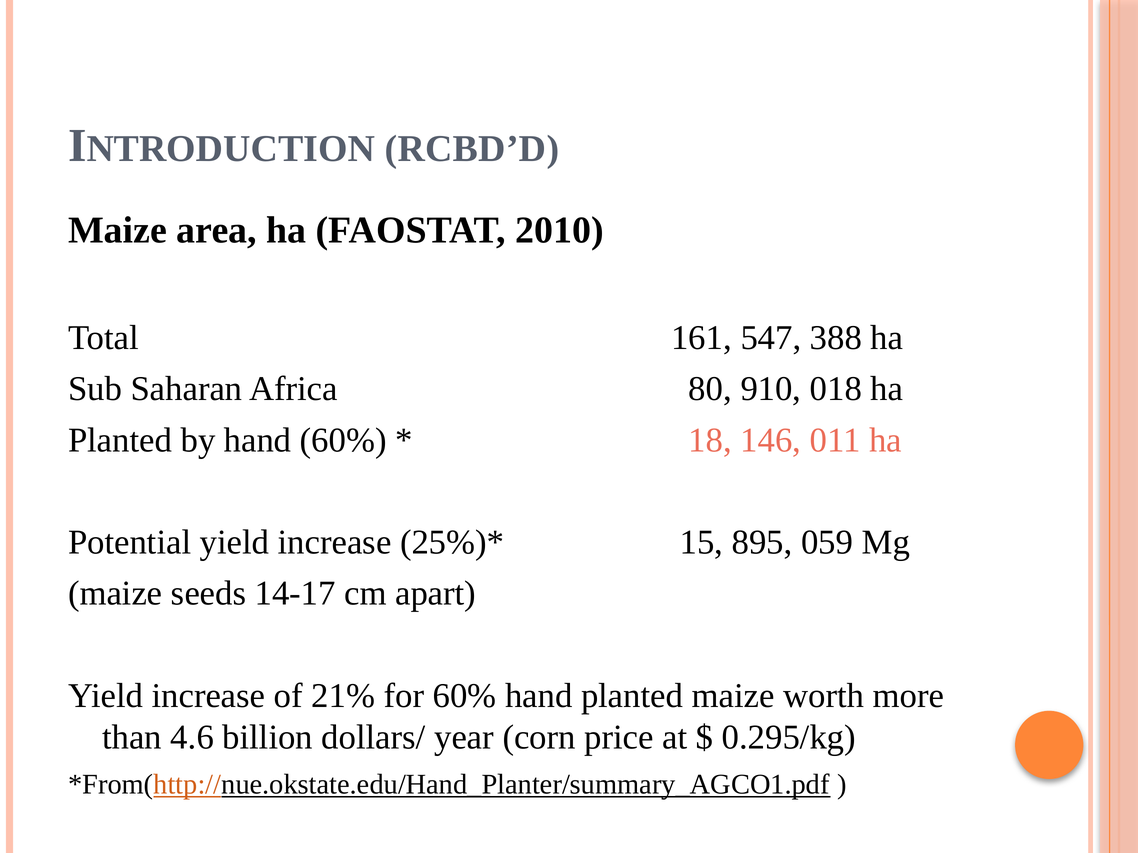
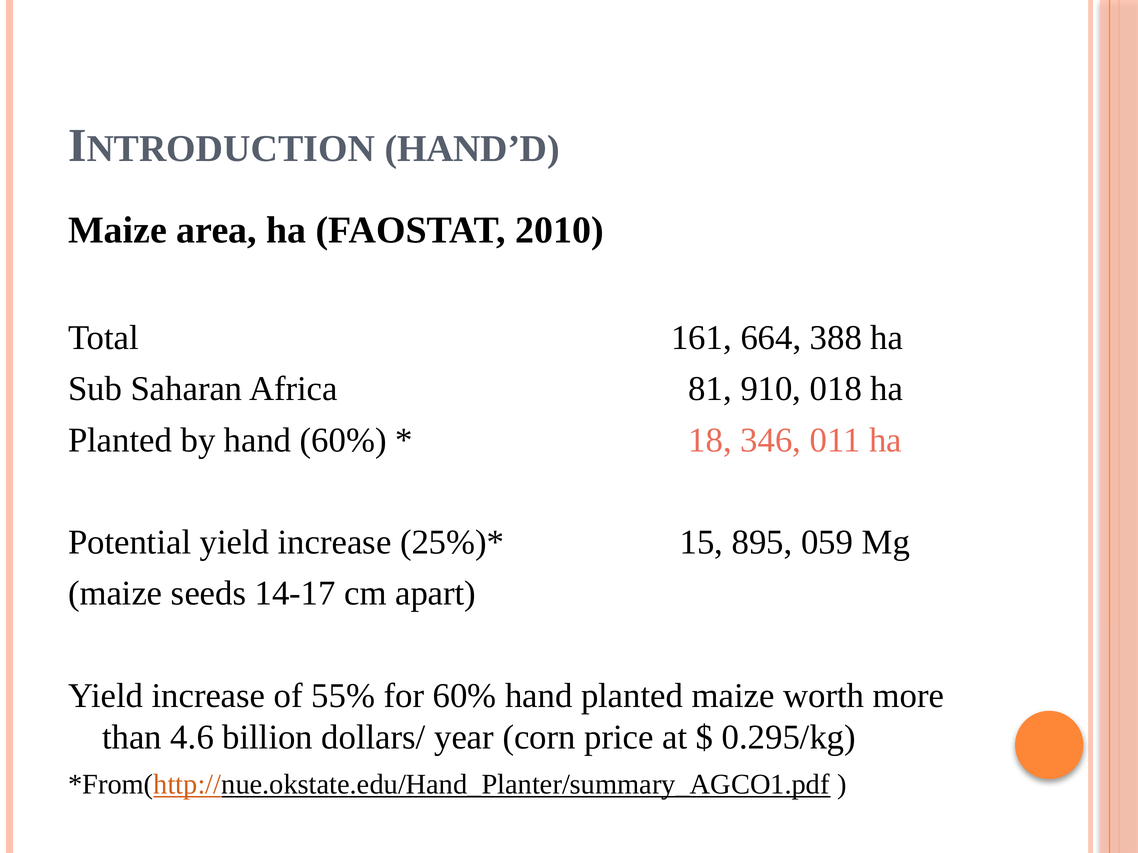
RCBD’D: RCBD’D -> HAND’D (472, 149)
547: 547 -> 664 (771, 338)
80: 80 -> 81 (710, 389)
146: 146 -> 346 (771, 440)
21%: 21% -> 55% (343, 696)
